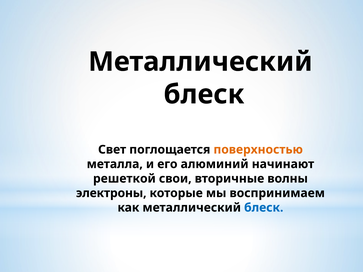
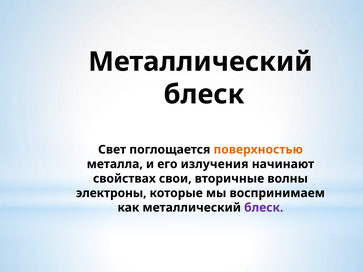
алюминий: алюминий -> излучения (215, 164)
решеткой: решеткой -> свойствах (124, 179)
блеск colour: blue -> purple (264, 208)
